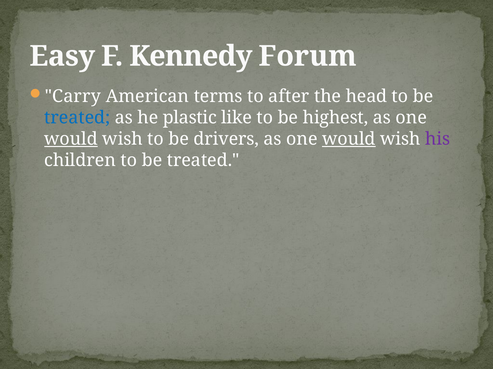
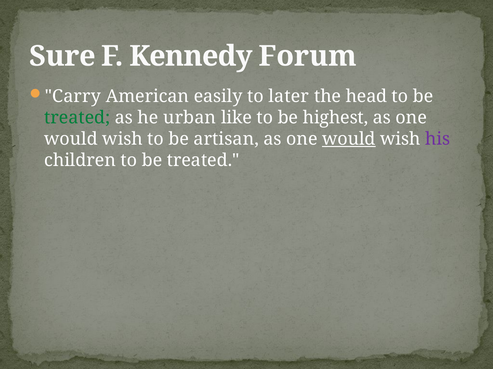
Easy: Easy -> Sure (62, 56)
terms: terms -> easily (218, 97)
after: after -> later (289, 97)
treated colour: blue -> green (77, 118)
plastic: plastic -> urban (190, 118)
would underline: present -> none (71, 139)
drivers: drivers -> artisan (226, 139)
